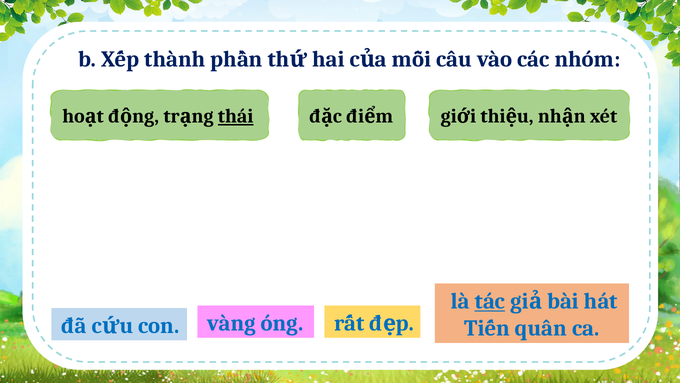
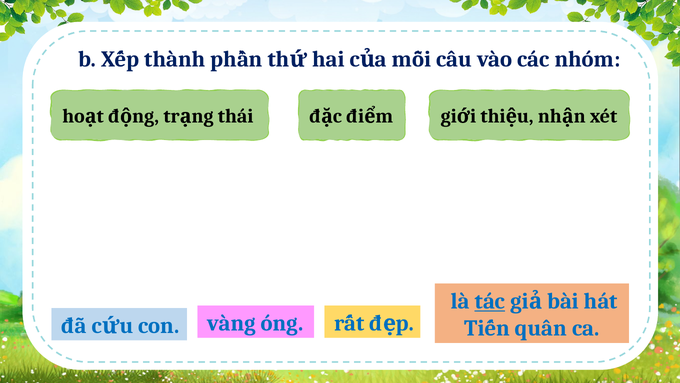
thái underline: present -> none (236, 116)
